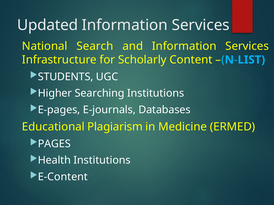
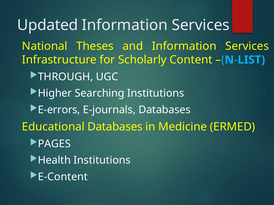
Search: Search -> Theses (95, 46)
STUDENTS: STUDENTS -> THROUGH (66, 77)
E-pages: E-pages -> E-errors (59, 110)
Educational Plagiarism: Plagiarism -> Databases (115, 127)
